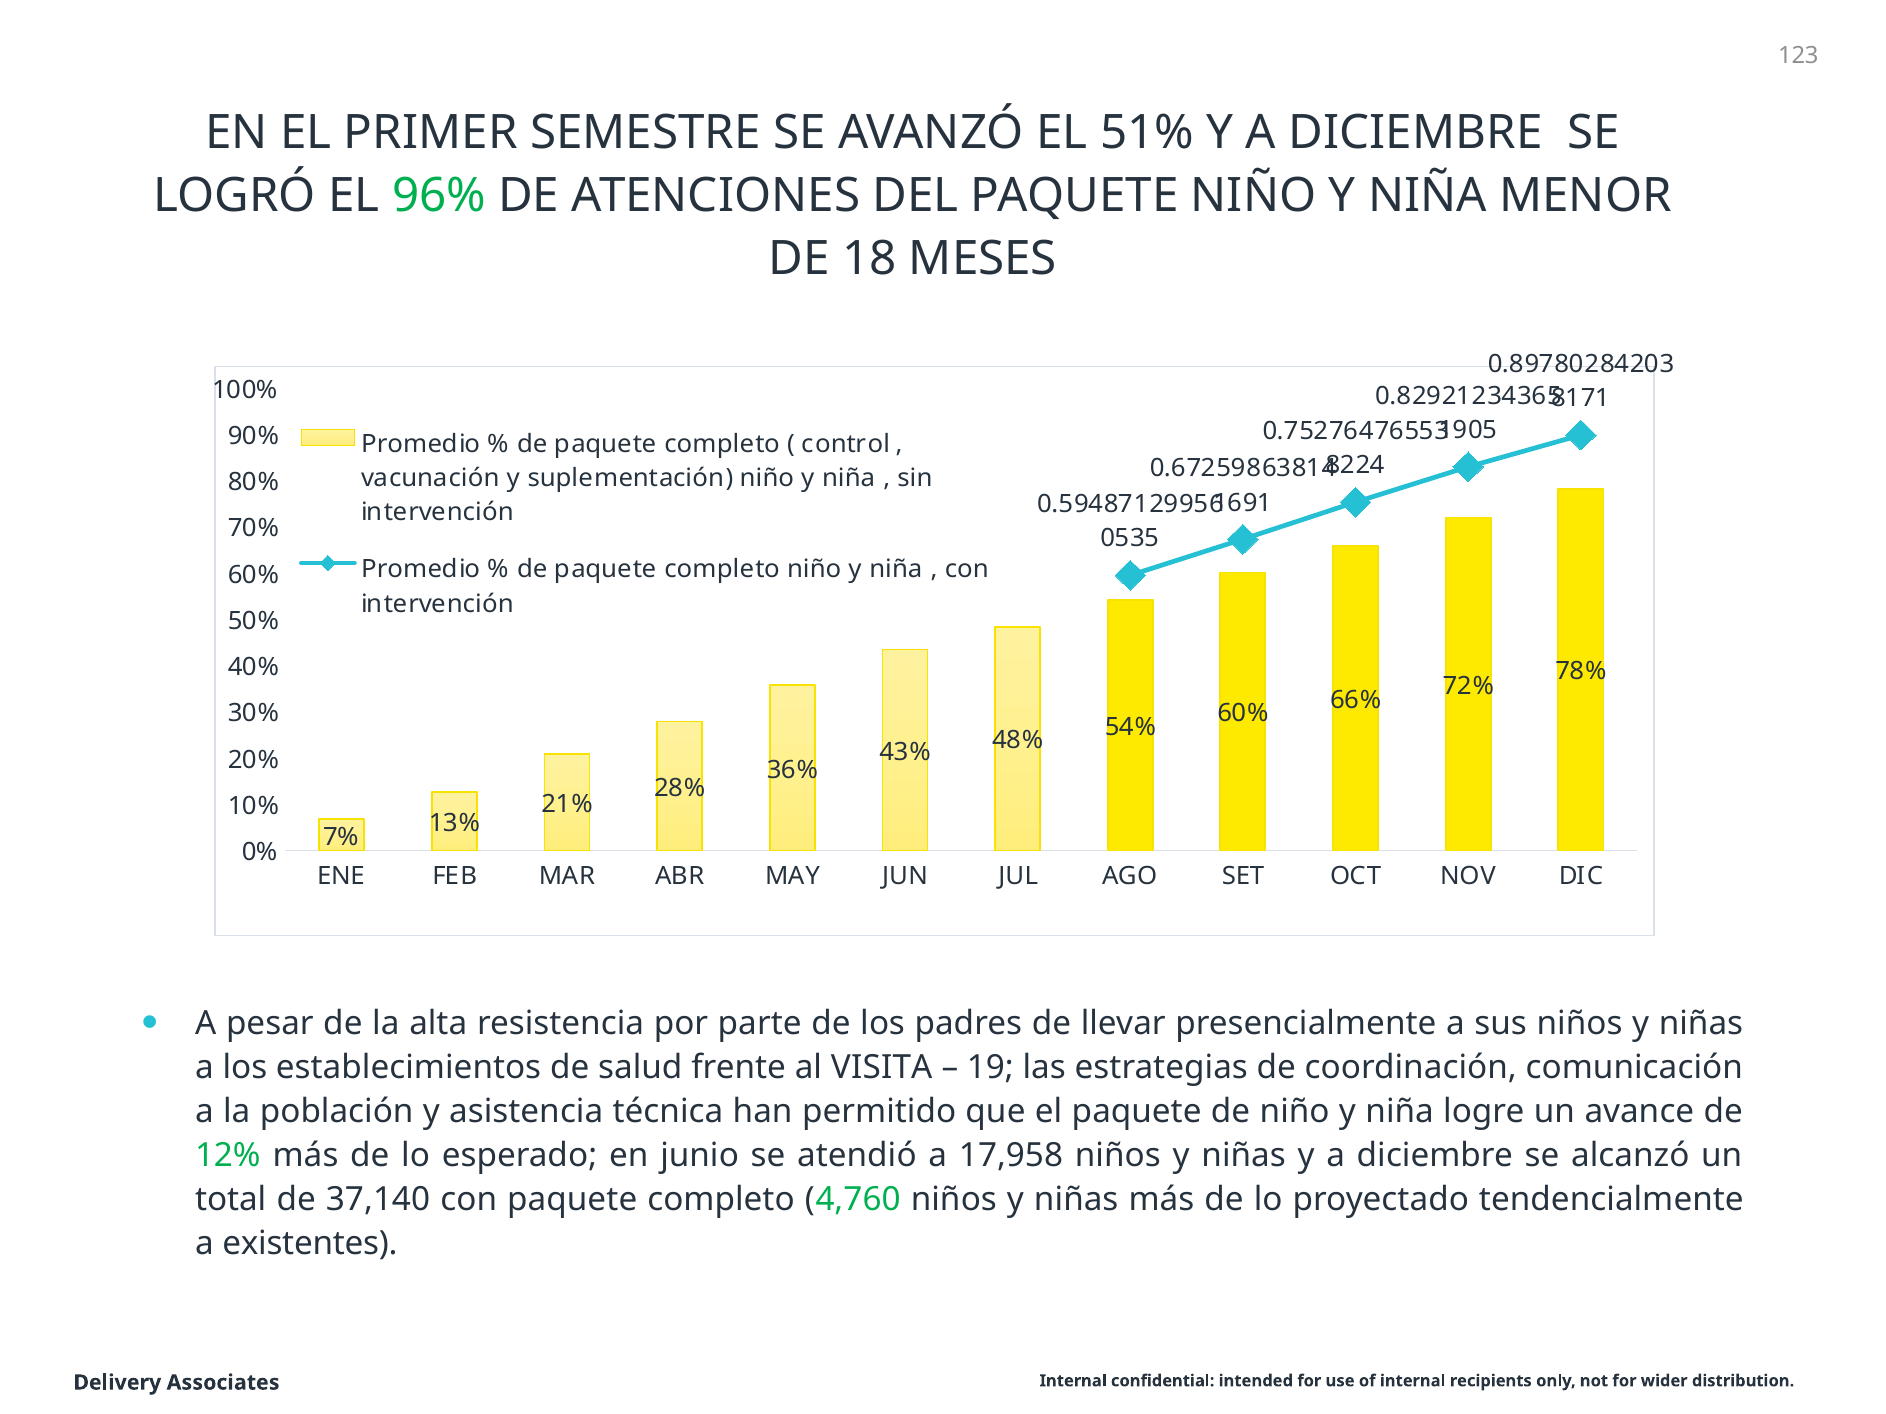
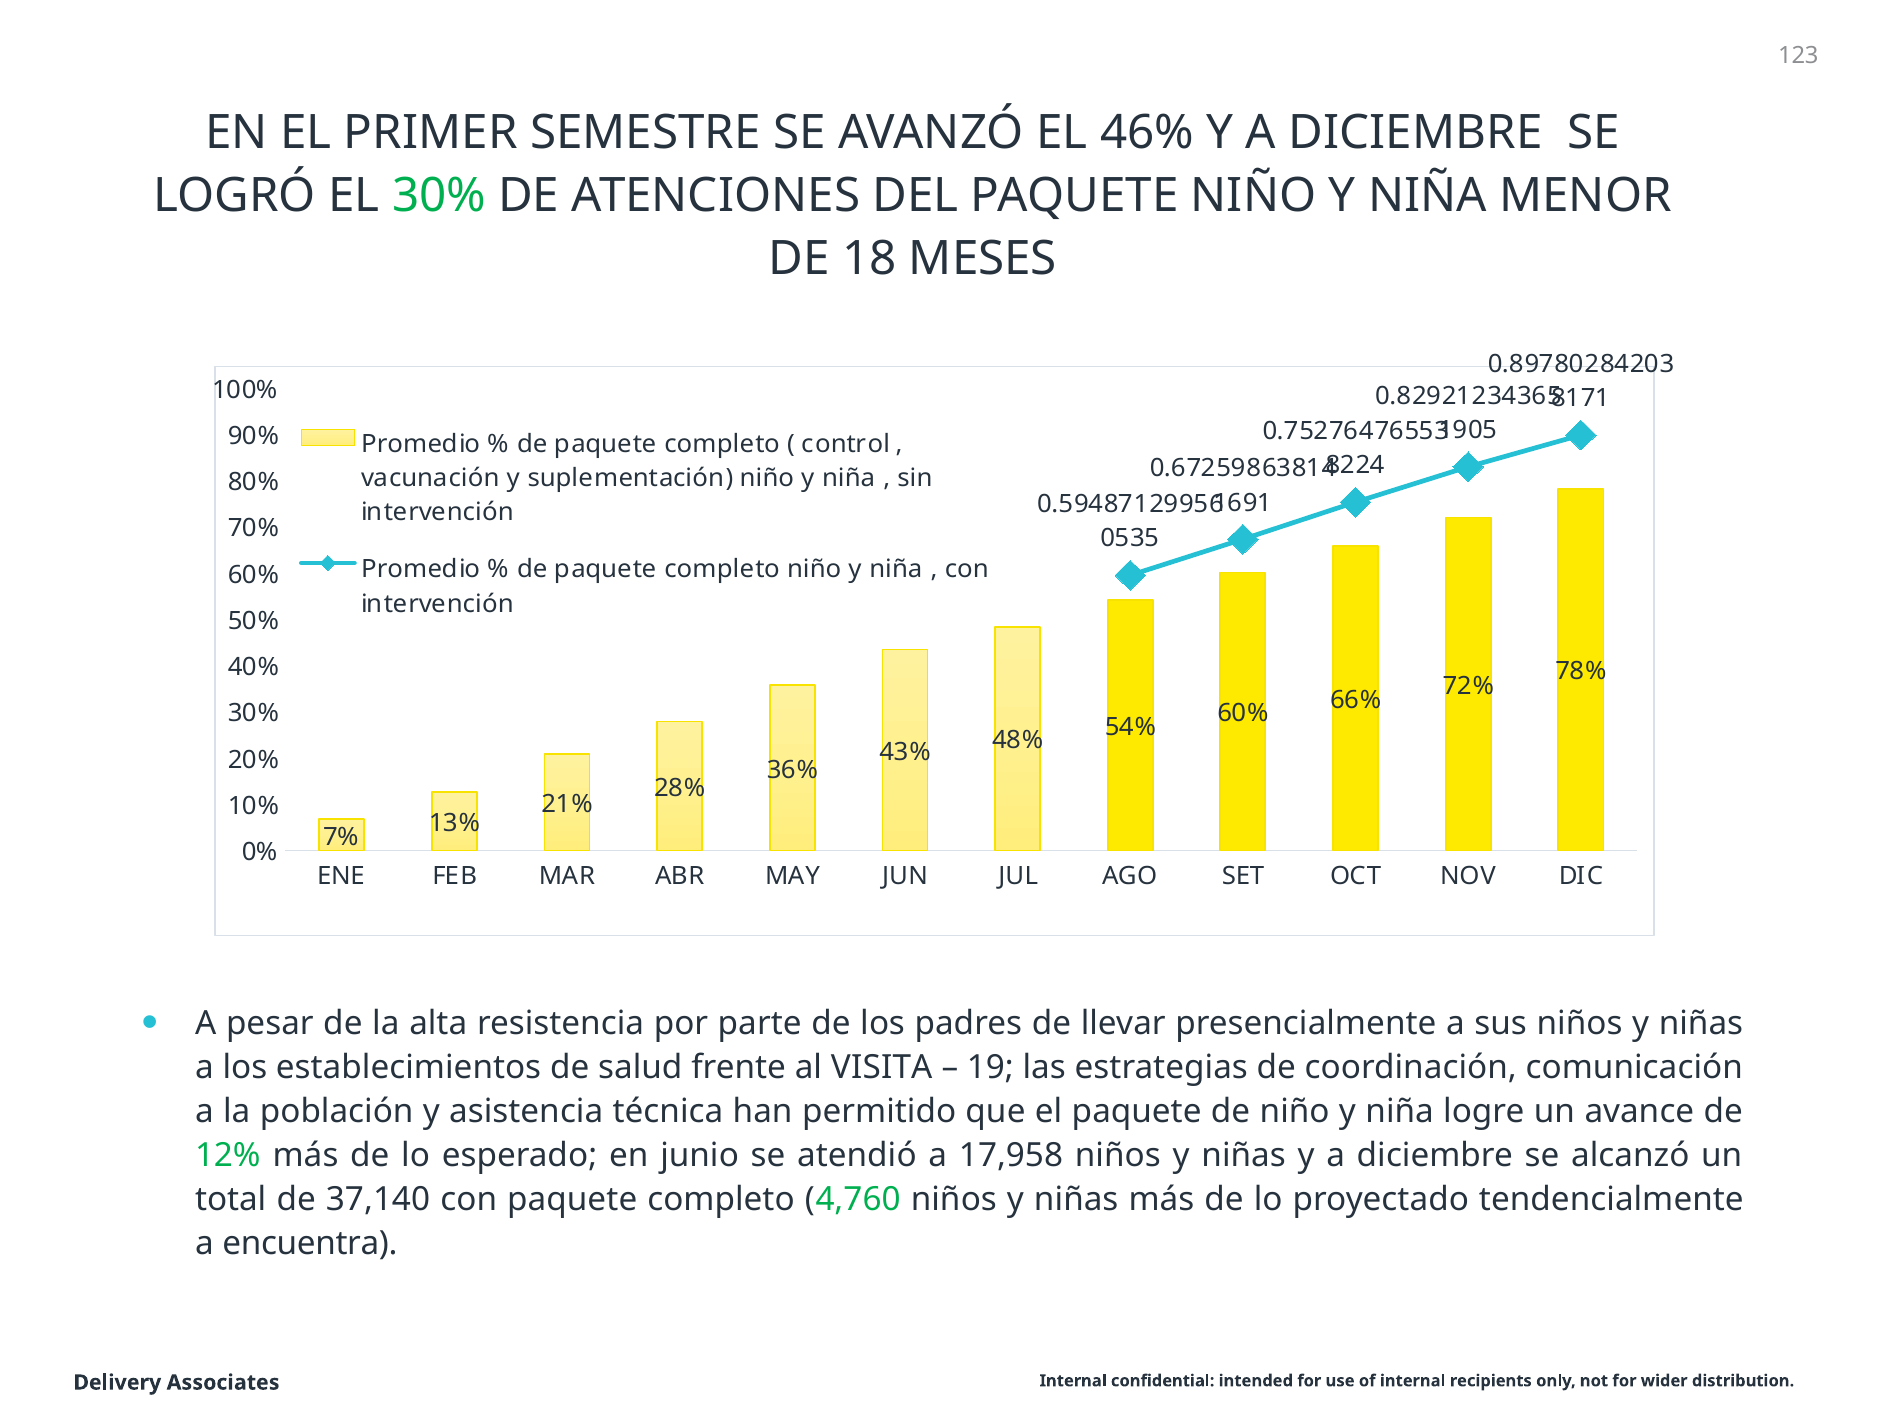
51%: 51% -> 46% (1147, 133)
EL 96%: 96% -> 30% (439, 196)
existentes: existentes -> encuentra (310, 1243)
